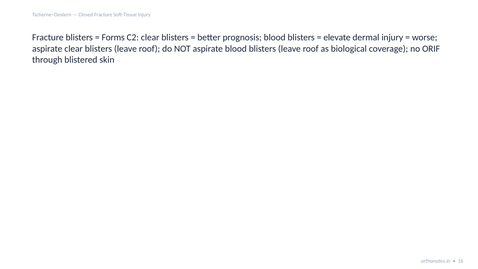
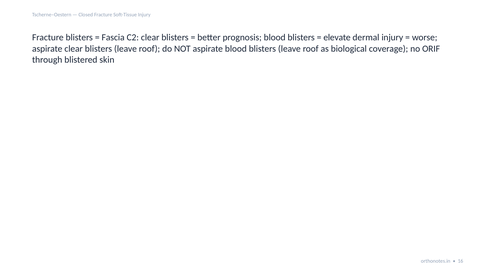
Forms: Forms -> Fascia (113, 38)
